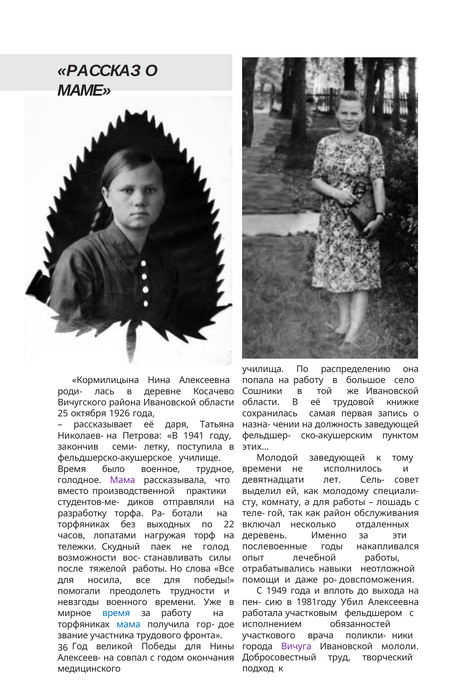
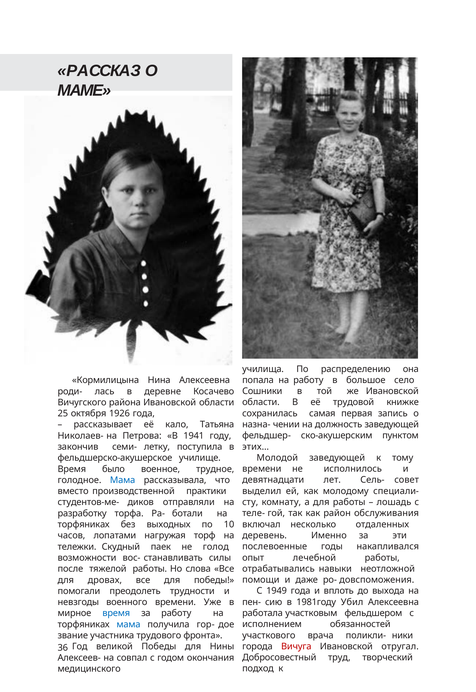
даря: даря -> кало (177, 425)
Мама colour: purple -> blue (123, 480)
22: 22 -> 10 (229, 525)
носила: носила -> дровах (105, 580)
Вичуга colour: purple -> red (296, 647)
мололи: мололи -> отругал (400, 647)
